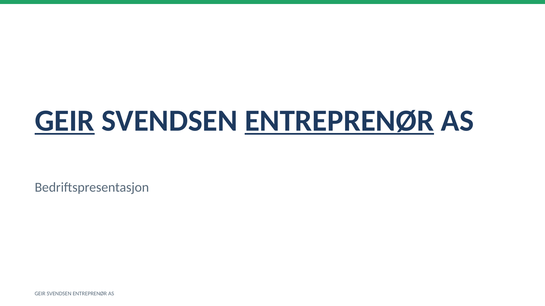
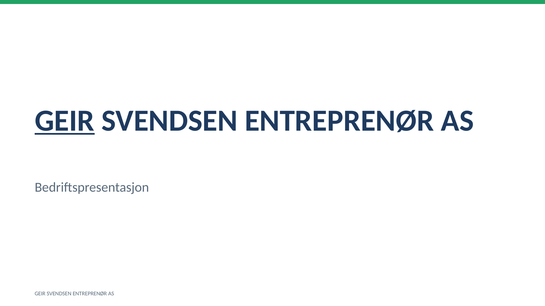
ENTREPRENØR underline: present -> none (339, 121)
